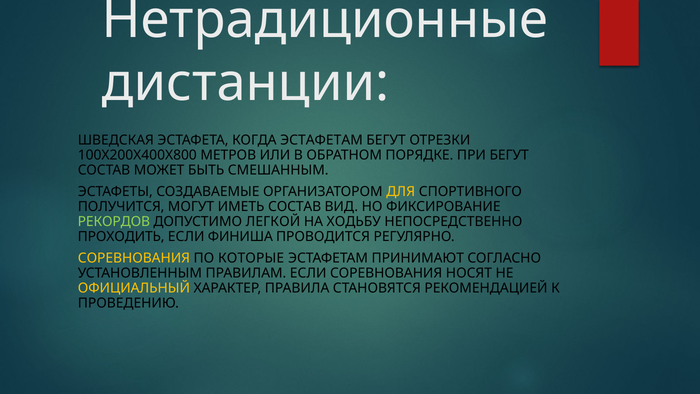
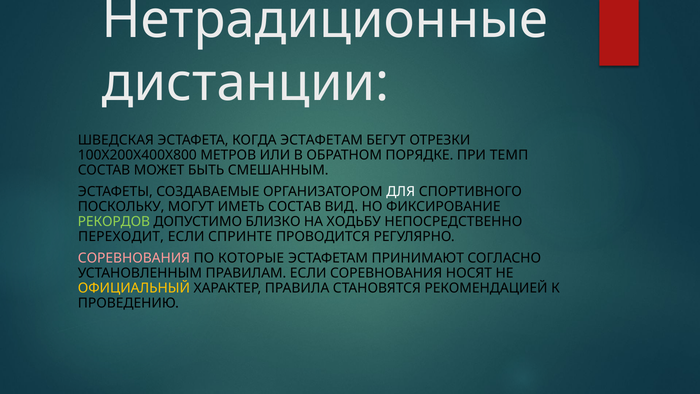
ПРИ БЕГУТ: БЕГУТ -> ТЕМП (509, 155)
ДЛЯ colour: yellow -> white (401, 192)
ПОЛУЧИТСЯ: ПОЛУЧИТСЯ -> ПОСКОЛЬКУ (121, 207)
ЛЕГКОЙ: ЛЕГКОЙ -> БЛИЗКО (273, 222)
ПРОХОДИТЬ: ПРОХОДИТЬ -> ПЕРЕХОДИТ (121, 236)
ФИНИША: ФИНИША -> СПРИНТЕ (240, 236)
СОРЕВНОВАНИЯ colour: yellow -> pink (134, 258)
